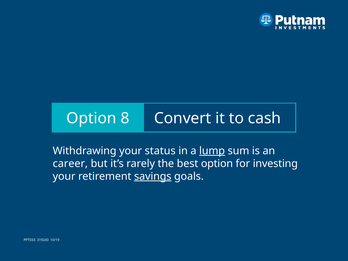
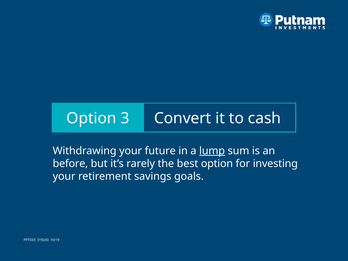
8: 8 -> 3 (125, 118)
status: status -> future (160, 151)
career: career -> before (70, 164)
savings underline: present -> none (153, 176)
